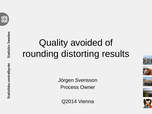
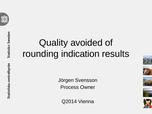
distorting: distorting -> indication (80, 54)
